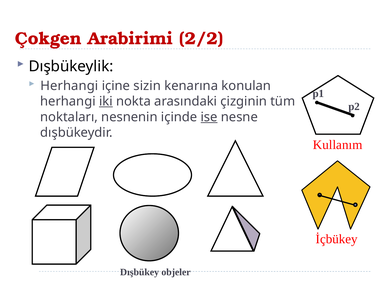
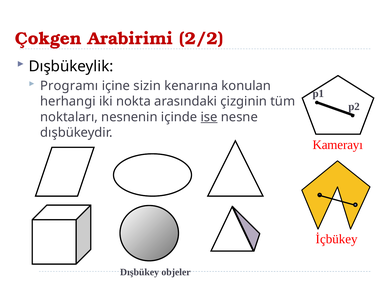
Herhangi: Herhangi -> Programı (69, 86)
iki underline: present -> none (106, 101)
Kullanım: Kullanım -> Kamerayı (338, 145)
